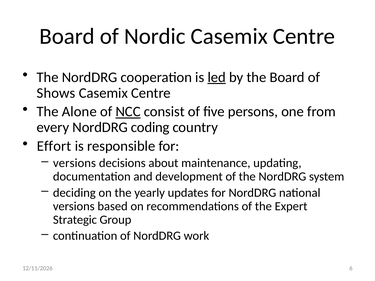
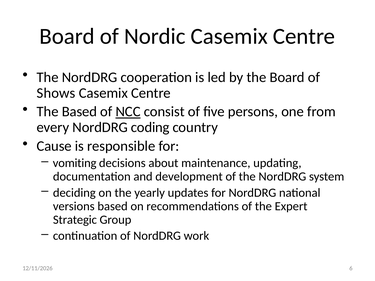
led underline: present -> none (217, 77)
The Alone: Alone -> Based (79, 112)
Effort: Effort -> Cause (54, 146)
versions: versions -> vomiting (75, 163)
